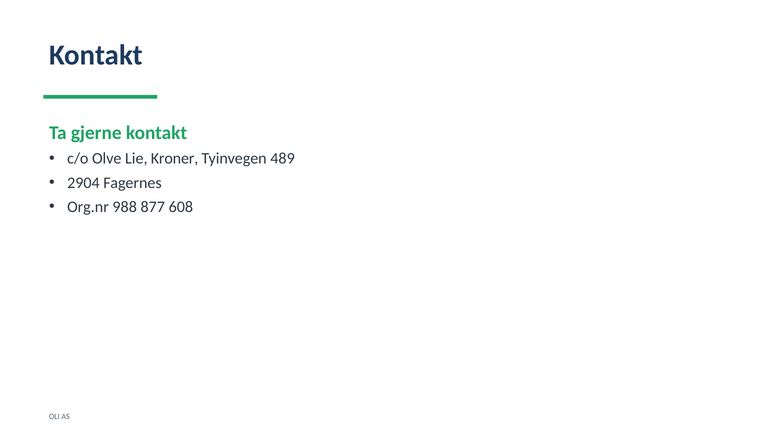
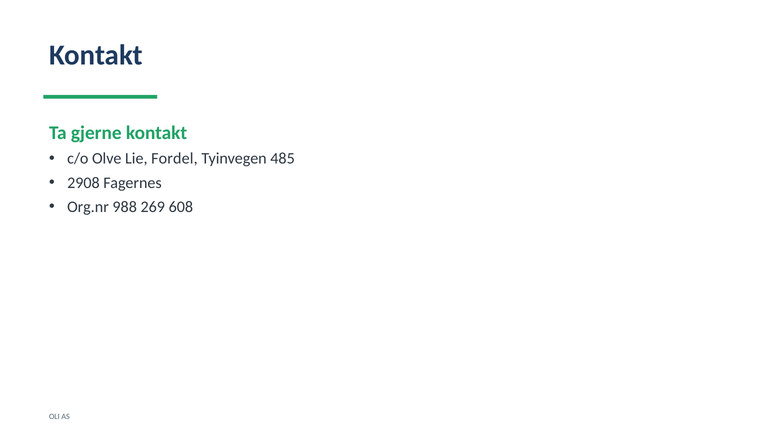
Kroner: Kroner -> Fordel (174, 159)
489: 489 -> 485 (283, 159)
2904: 2904 -> 2908 (83, 183)
877: 877 -> 269 (153, 207)
